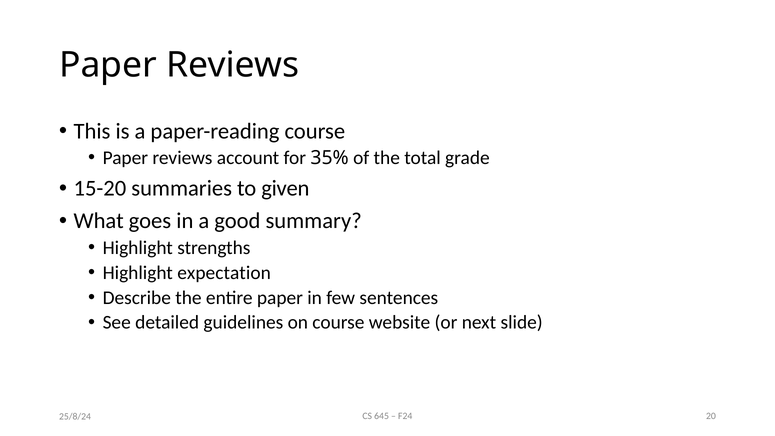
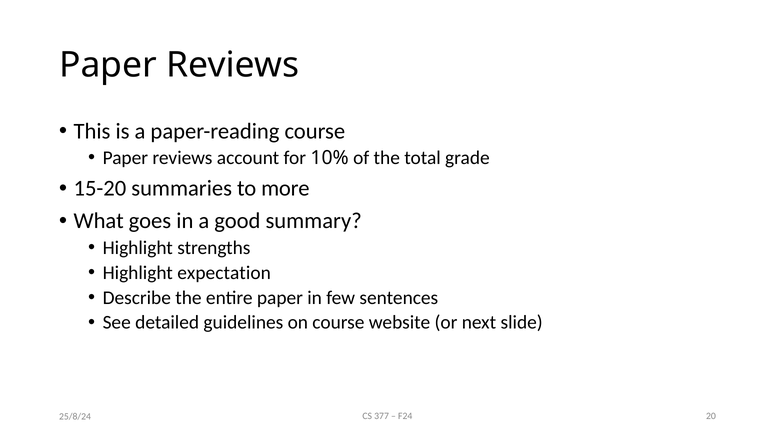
35%: 35% -> 10% (330, 158)
given: given -> more (285, 188)
645: 645 -> 377 (382, 416)
